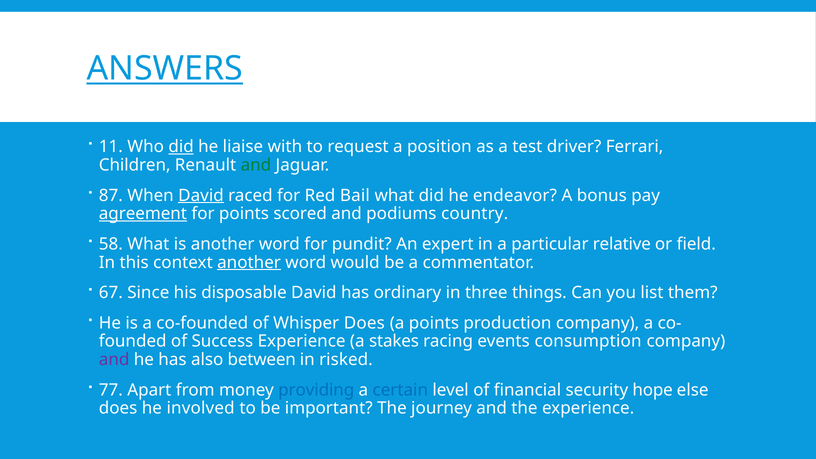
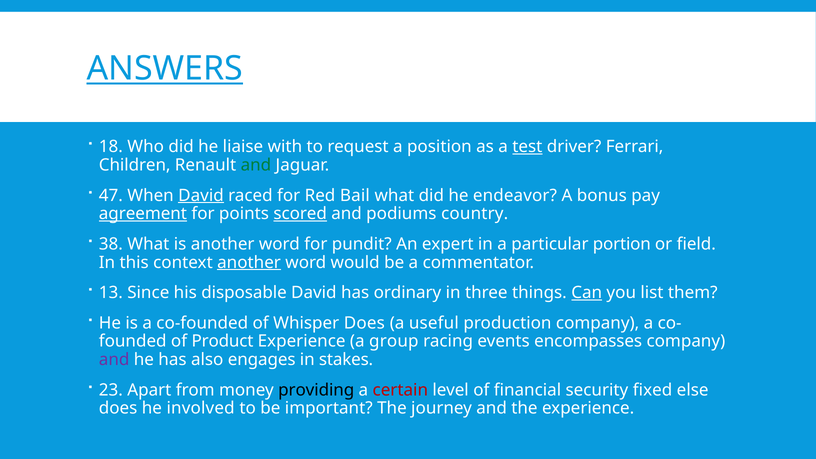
11: 11 -> 18 (111, 147)
did underline: present -> none (181, 147)
test underline: none -> present (527, 147)
87: 87 -> 47 (111, 195)
scored underline: none -> present (300, 214)
58: 58 -> 38 (111, 244)
relative: relative -> portion (622, 244)
67: 67 -> 13 (111, 293)
Can underline: none -> present (587, 293)
a points: points -> useful (434, 323)
Success: Success -> Product (222, 341)
stakes: stakes -> group (394, 341)
consumption: consumption -> encompasses (588, 341)
between: between -> engages (262, 360)
risked: risked -> stakes (346, 360)
77: 77 -> 23 (111, 390)
providing colour: blue -> black (316, 390)
certain colour: blue -> red (400, 390)
hope: hope -> fixed (653, 390)
